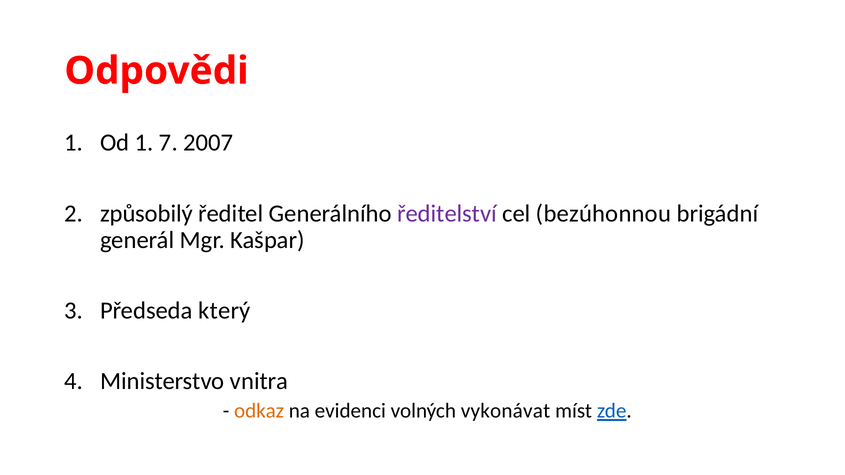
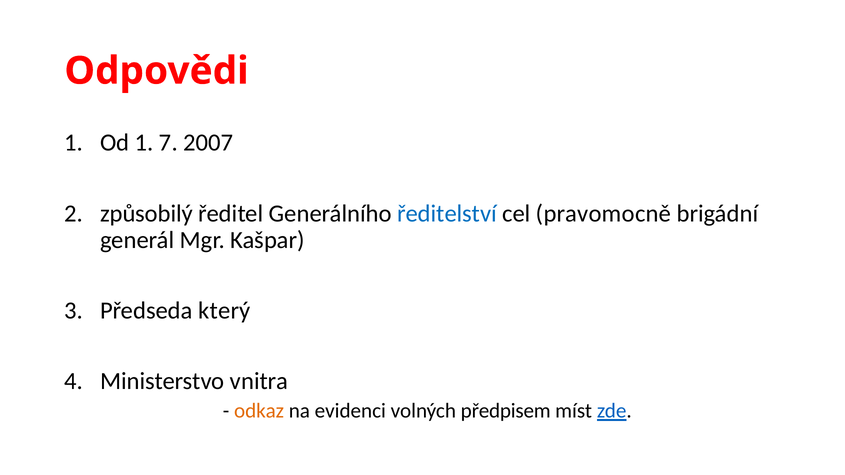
ředitelství colour: purple -> blue (447, 214)
bezúhonnou: bezúhonnou -> pravomocně (603, 214)
vykonávat: vykonávat -> předpisem (506, 411)
